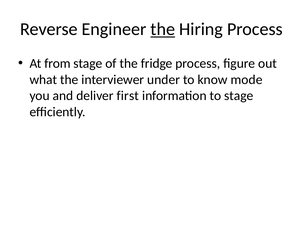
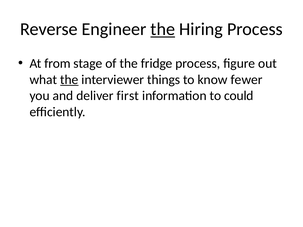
the underline: none -> present (69, 80)
under: under -> things (164, 80)
mode: mode -> fewer (247, 80)
to stage: stage -> could (239, 96)
